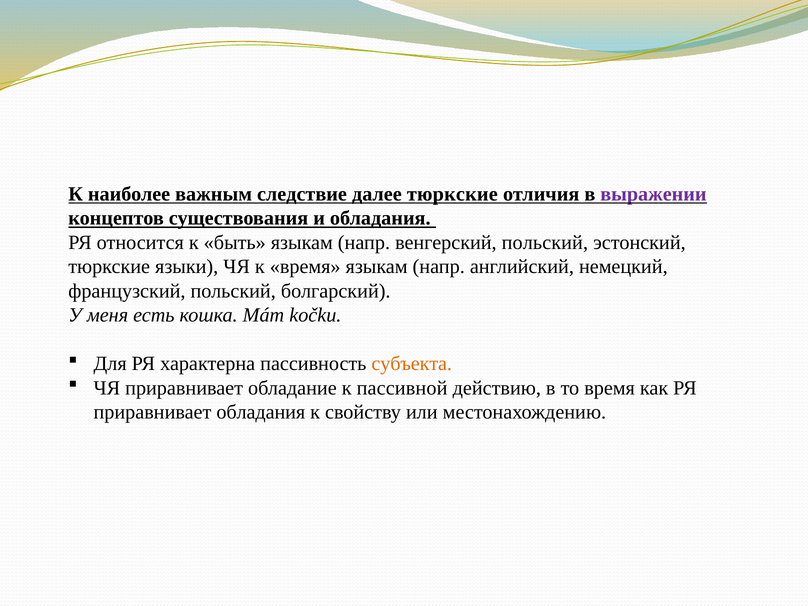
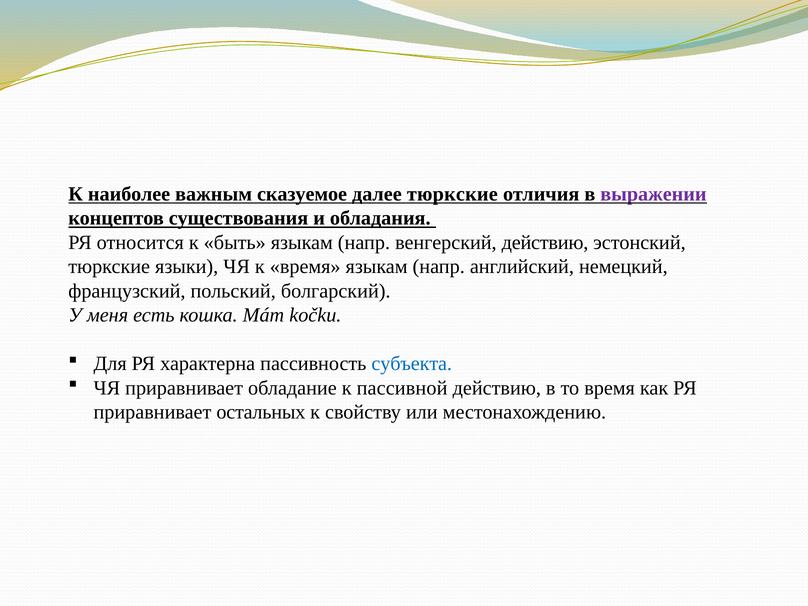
следствие: следствие -> сказуемое (302, 194)
венгерский польский: польский -> действию (545, 243)
субъекта colour: orange -> blue (412, 364)
приравнивает обладания: обладания -> остальных (261, 412)
